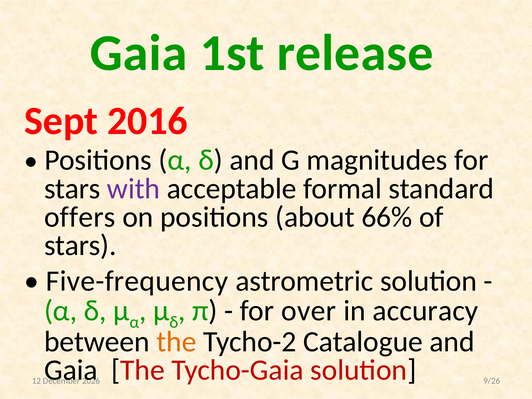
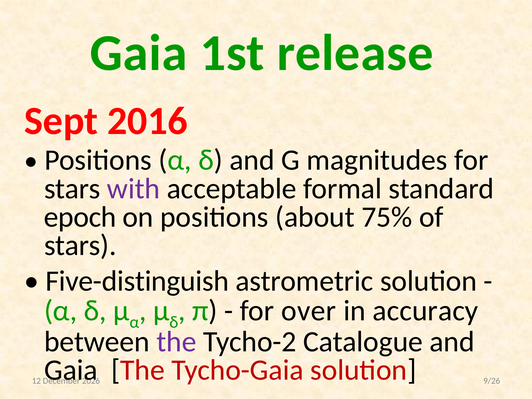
offers: offers -> epoch (80, 217)
66%: 66% -> 75% (387, 217)
Five-frequency: Five-frequency -> Five-distinguish (137, 281)
the colour: orange -> purple (176, 342)
